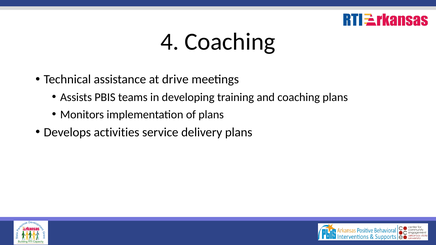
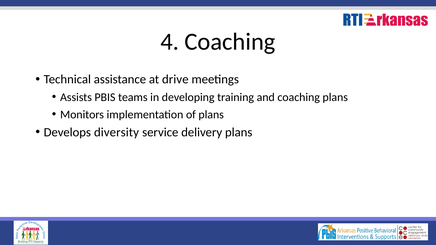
activities: activities -> diversity (116, 132)
